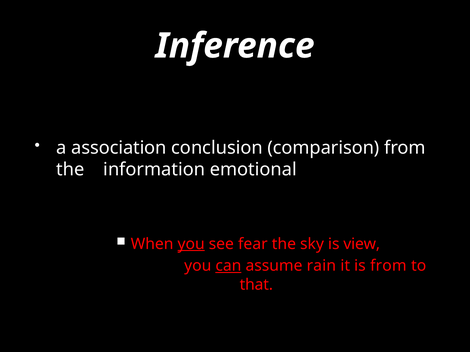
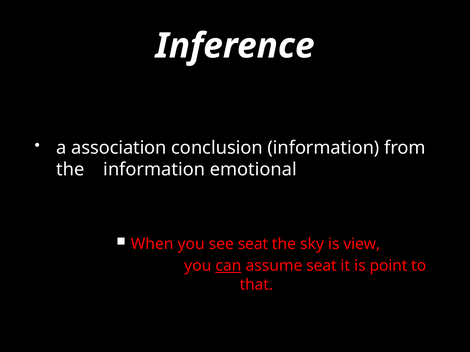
conclusion comparison: comparison -> information (324, 148)
you underline: present -> none (191, 244)
see fear: fear -> seat (253, 244)
assume rain: rain -> seat (321, 266)
is from: from -> point (388, 266)
